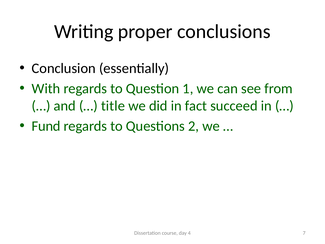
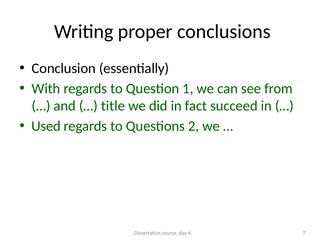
Fund: Fund -> Used (46, 126)
